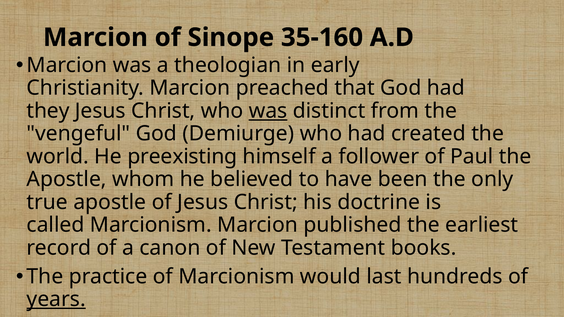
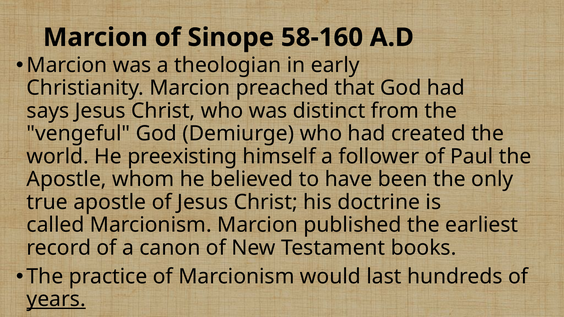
35-160: 35-160 -> 58-160 (322, 37)
they: they -> says (48, 111)
was underline: present -> none (268, 111)
